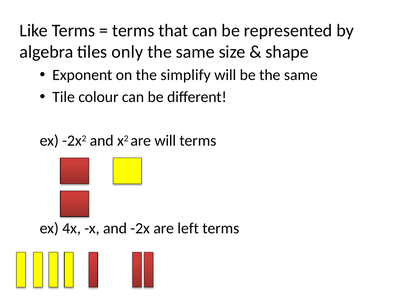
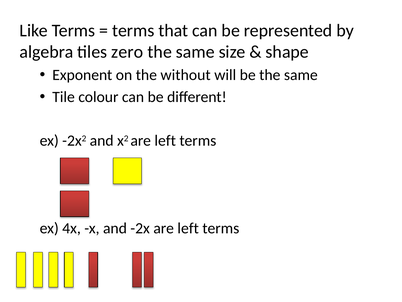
only: only -> zero (127, 52)
simplify: simplify -> without (186, 75)
x2 are will: will -> left (165, 141)
